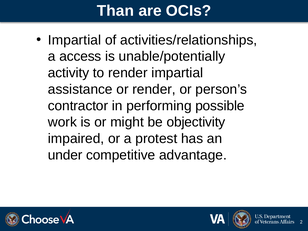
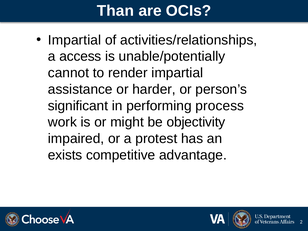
activity: activity -> cannot (68, 73)
or render: render -> harder (154, 89)
contractor: contractor -> significant (78, 106)
possible: possible -> process (220, 106)
under: under -> exists (65, 155)
